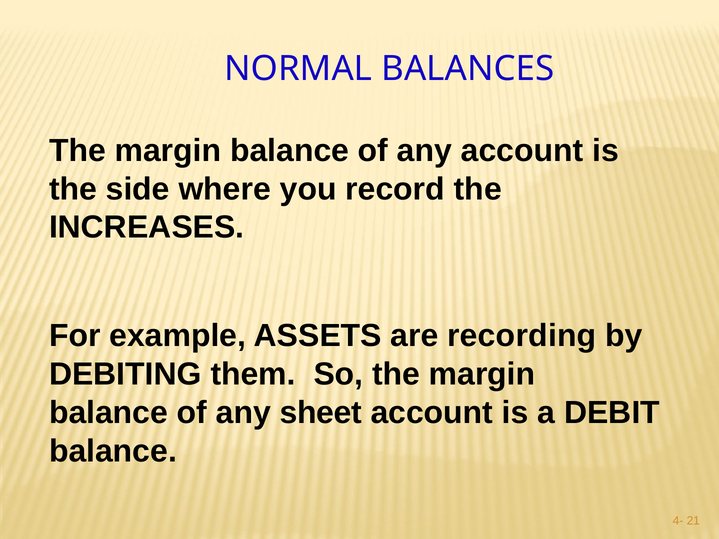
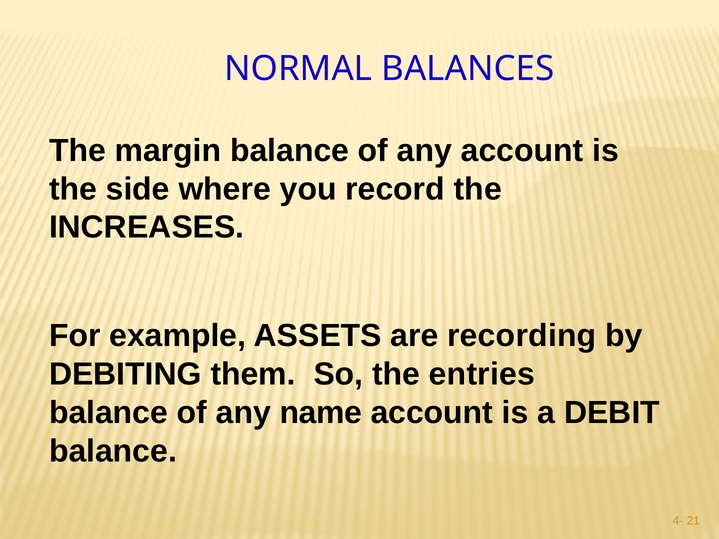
So the margin: margin -> entries (482, 374)
sheet: sheet -> name (321, 413)
